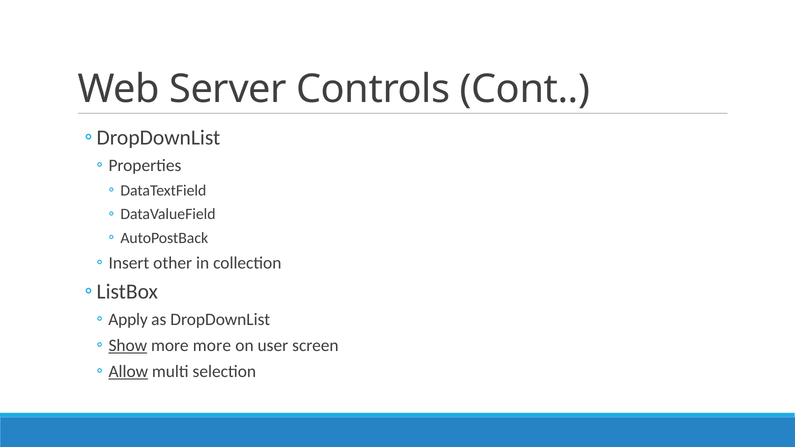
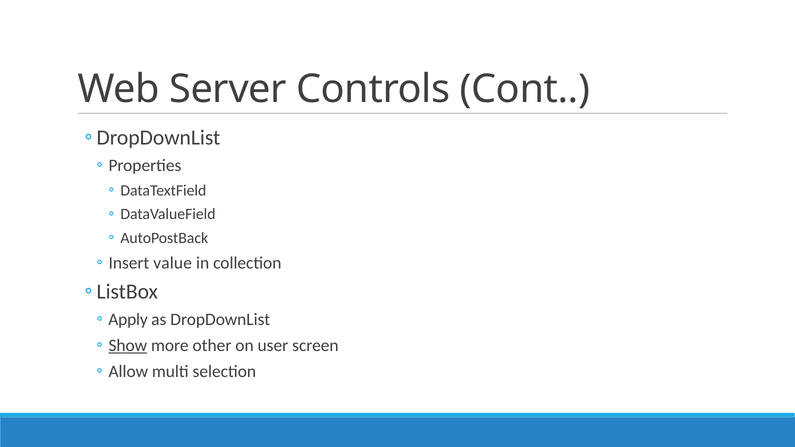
other: other -> value (173, 263)
more more: more -> other (212, 346)
Allow underline: present -> none (128, 372)
